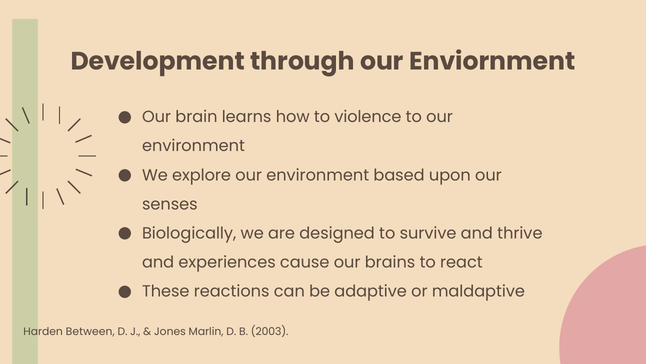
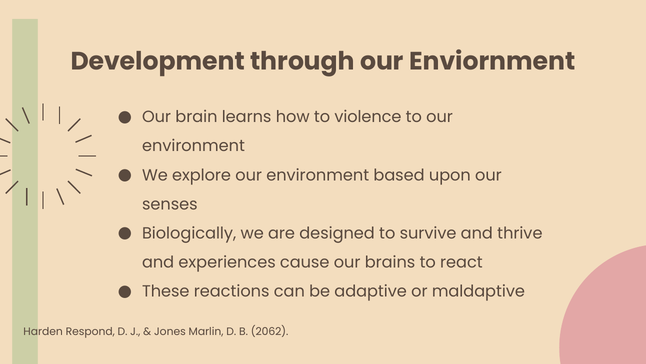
Between: Between -> Respond (90, 331)
2003: 2003 -> 2062 (270, 331)
